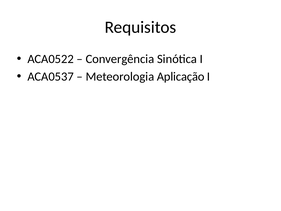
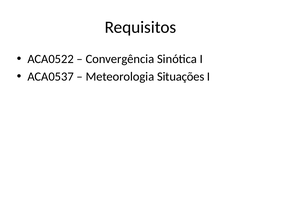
Aplicação: Aplicação -> Situações (181, 76)
